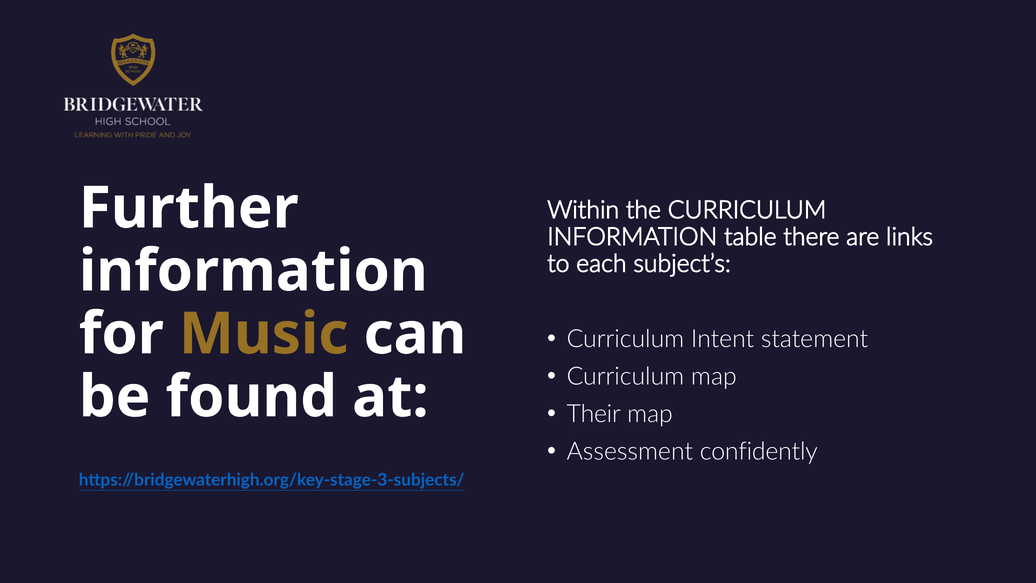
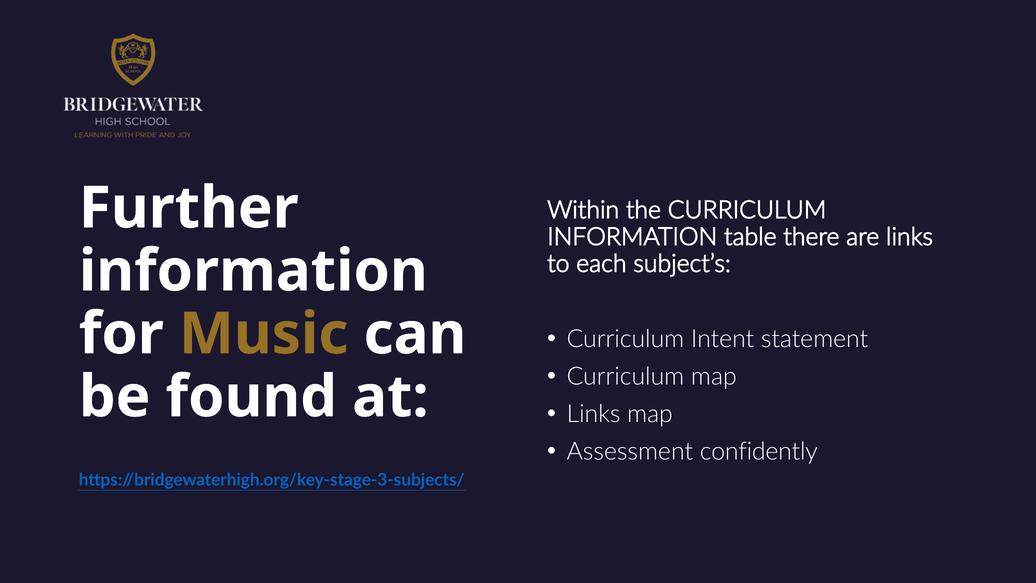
Their: Their -> Links (594, 414)
